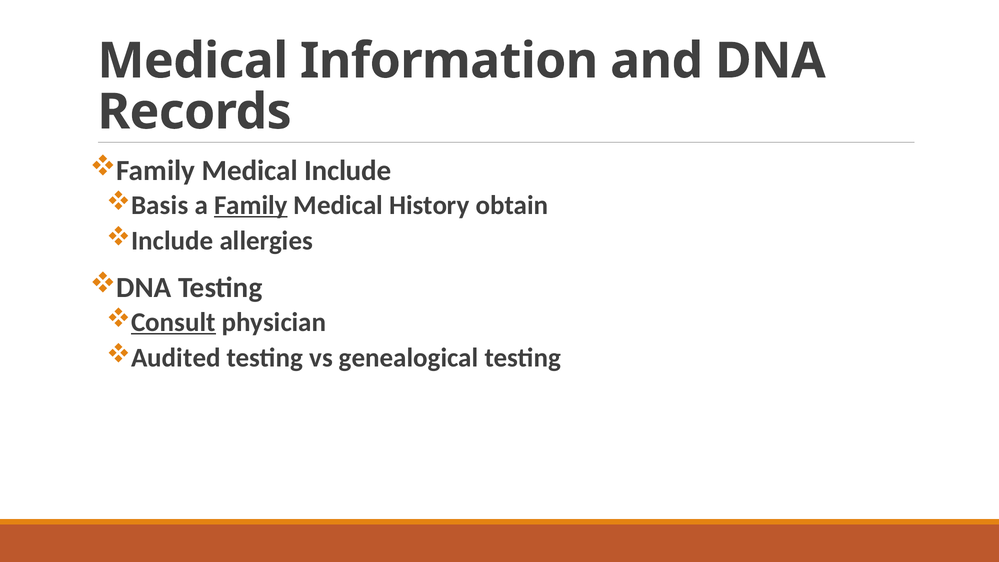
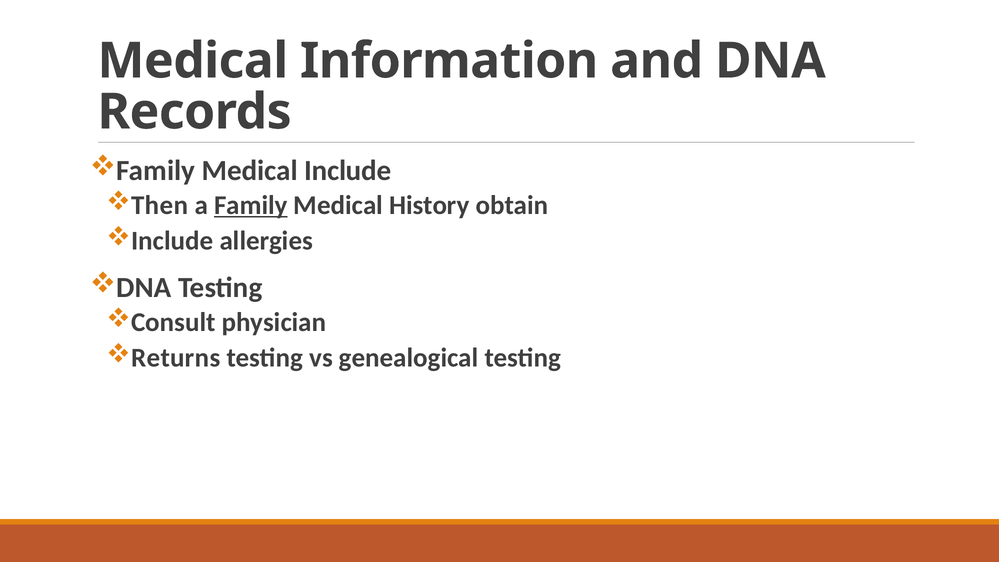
Basis: Basis -> Then (160, 205)
Consult underline: present -> none (173, 322)
Audited: Audited -> Returns (176, 358)
